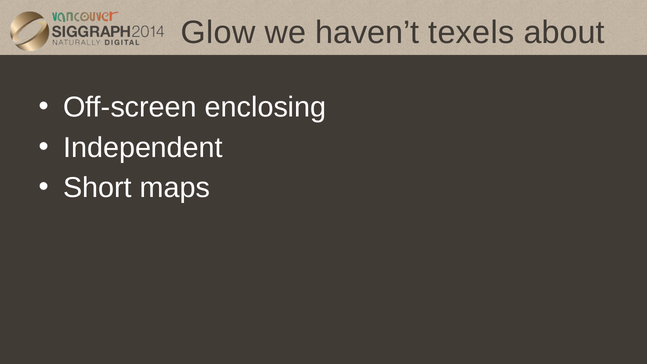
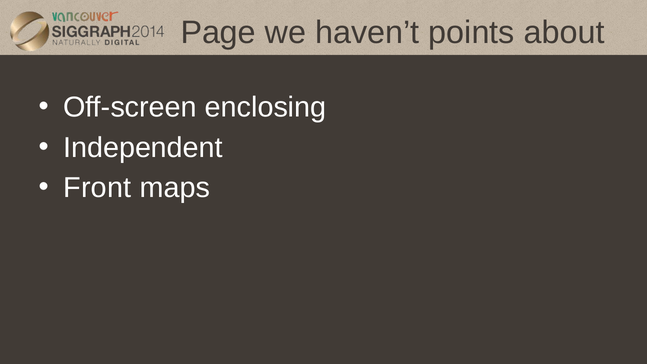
Glow: Glow -> Page (218, 33)
texels: texels -> points (472, 33)
Short: Short -> Front (97, 188)
